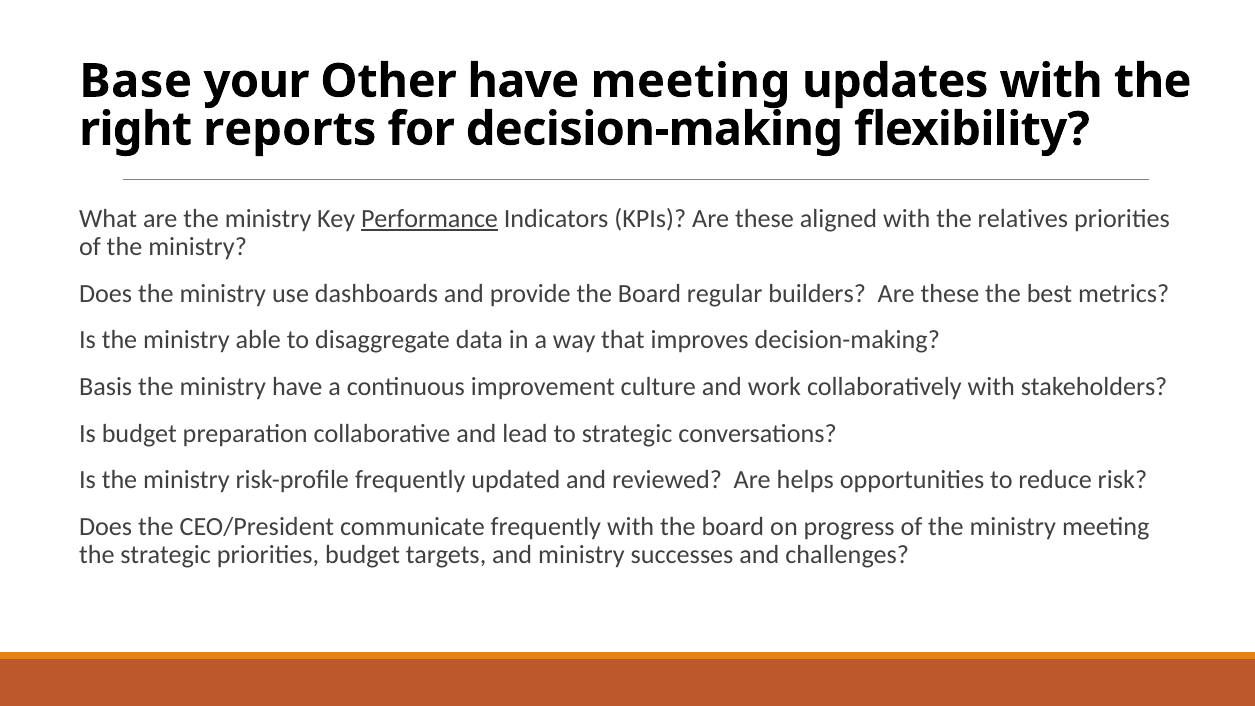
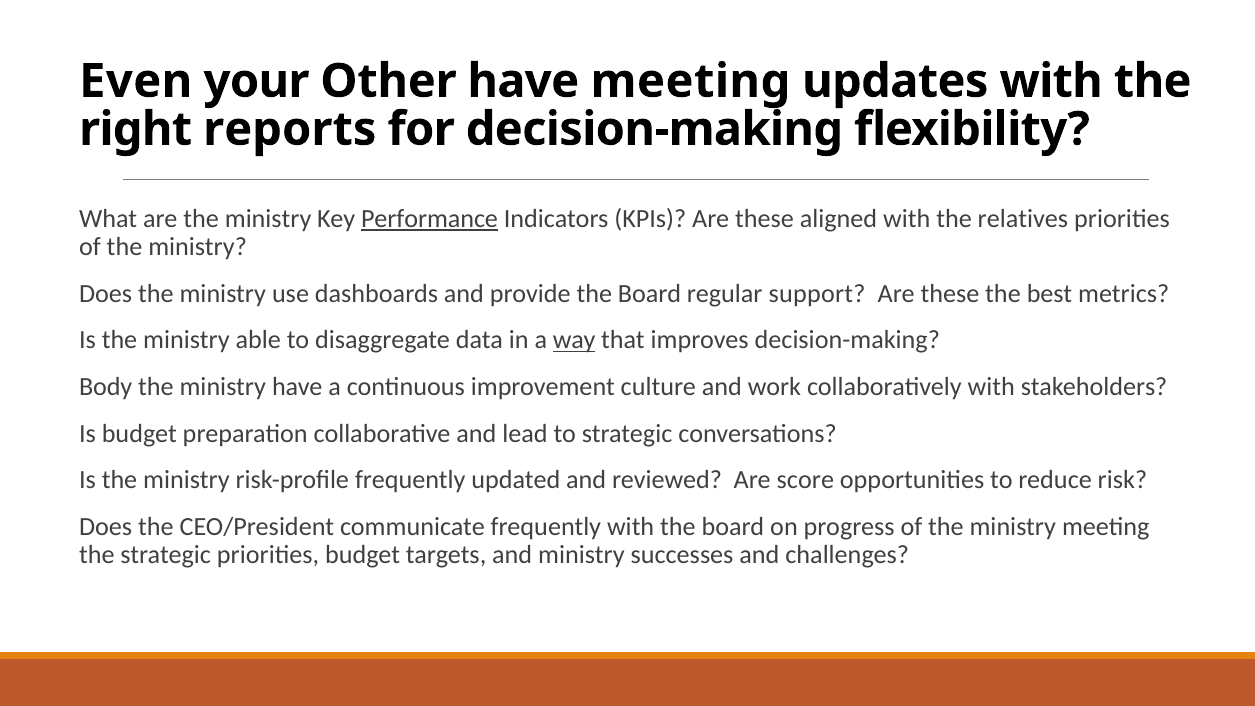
Base: Base -> Even (136, 81)
builders: builders -> support (817, 294)
way underline: none -> present (574, 340)
Basis: Basis -> Body (106, 387)
helps: helps -> score (805, 480)
